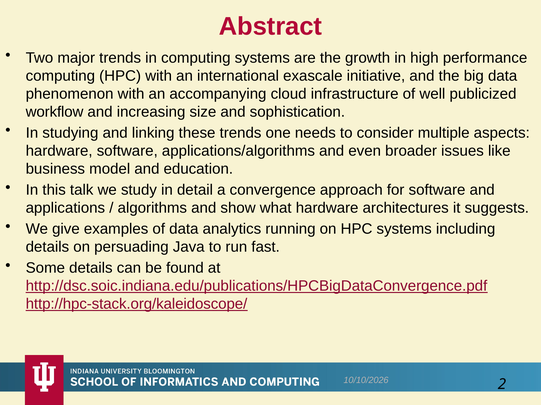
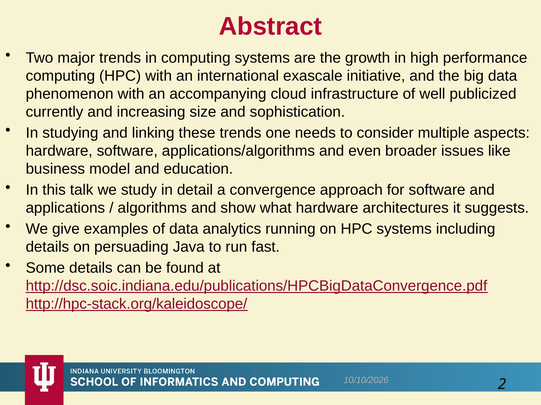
workflow: workflow -> currently (55, 112)
